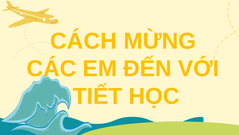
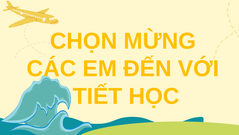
CÁCH: CÁCH -> CHỌN (84, 41)
